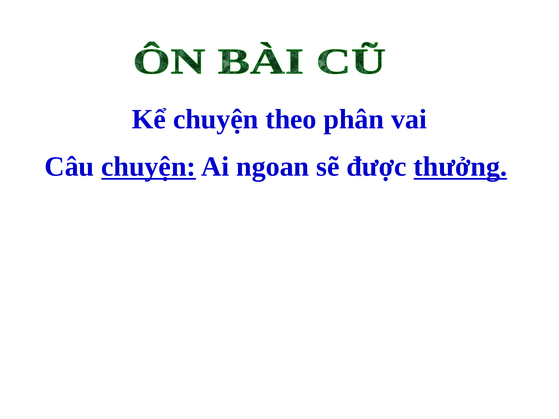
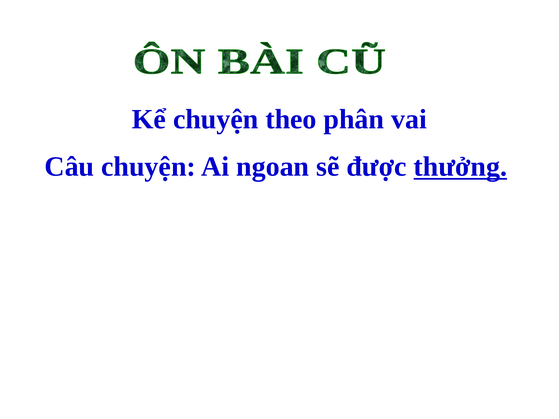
chuyện underline: present -> none (149, 167)
